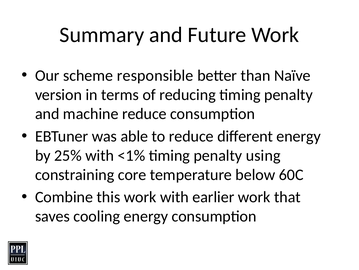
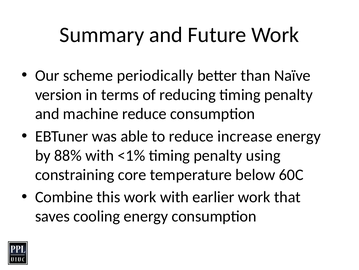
responsible: responsible -> periodically (155, 75)
different: different -> increase (245, 136)
25%: 25% -> 88% (68, 155)
